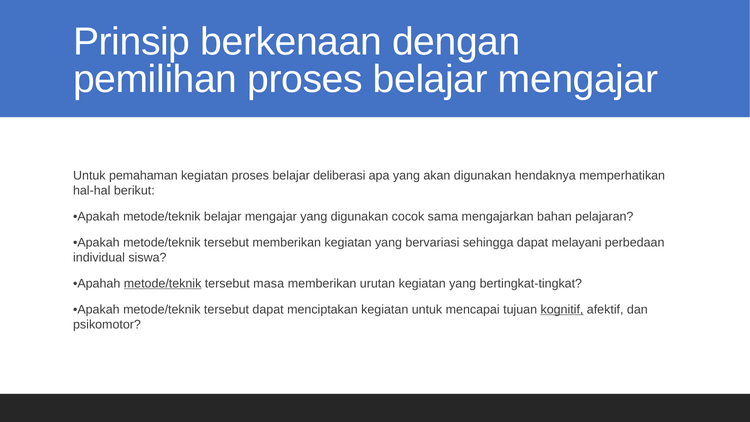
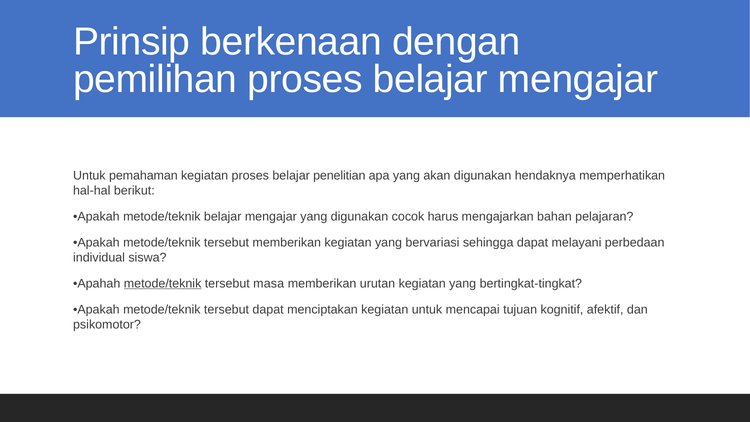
deliberasi: deliberasi -> penelitian (339, 176)
sama: sama -> harus (443, 217)
kognitif underline: present -> none (562, 309)
